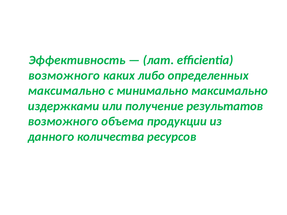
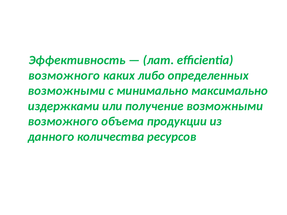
максимально: максимально -> возможными (67, 91)
получение результатов: результатов -> возможными (225, 106)
